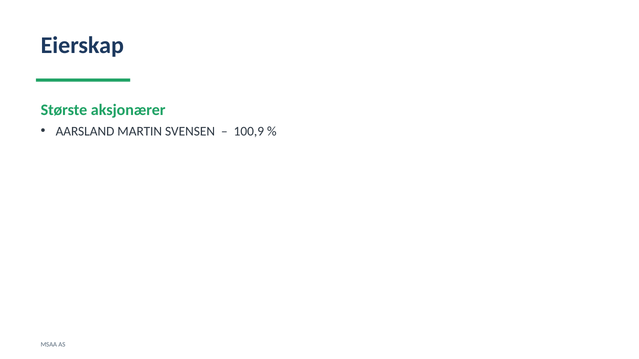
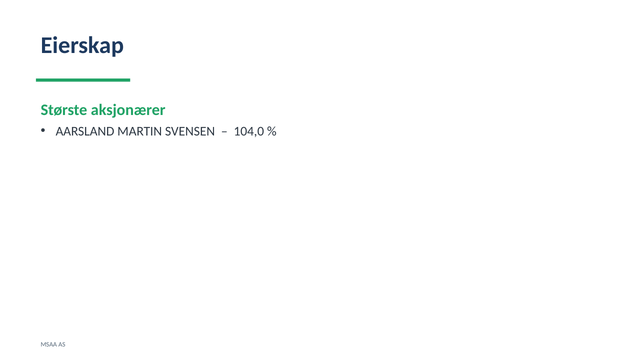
100,9: 100,9 -> 104,0 (249, 131)
